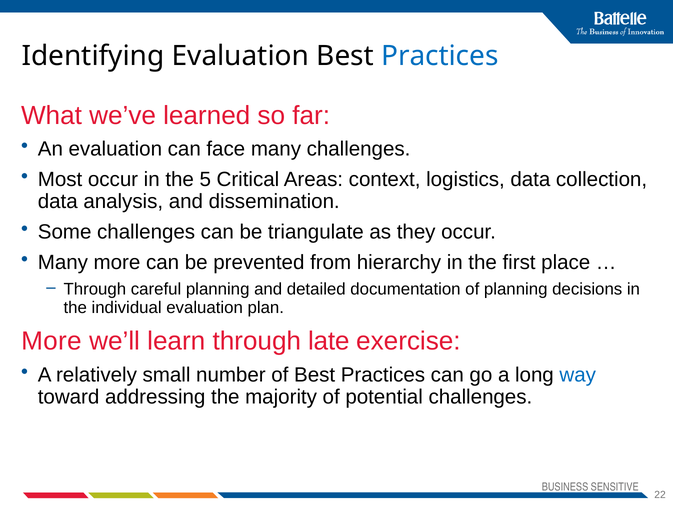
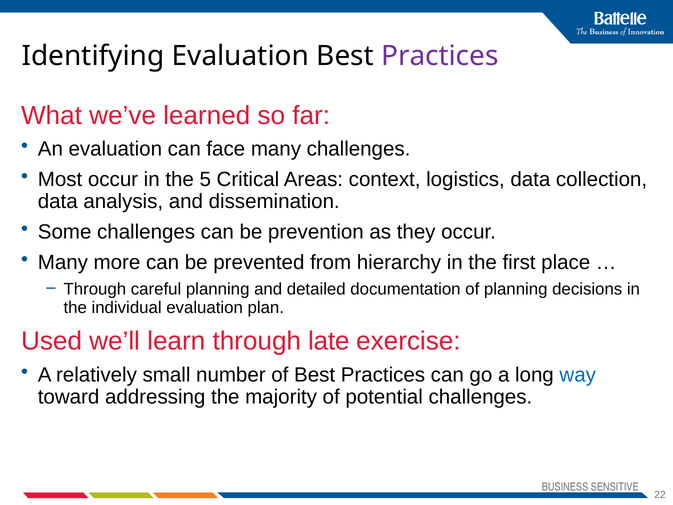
Practices colour: blue -> purple (440, 56)
triangulate: triangulate -> prevention (316, 232)
More: More -> Used (52, 341)
